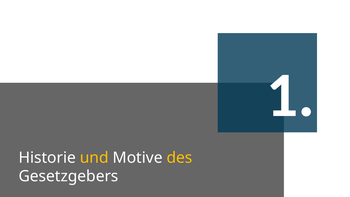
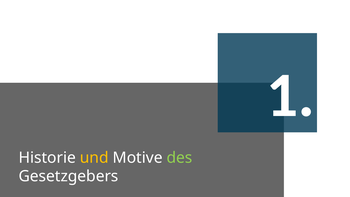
des colour: yellow -> light green (179, 158)
